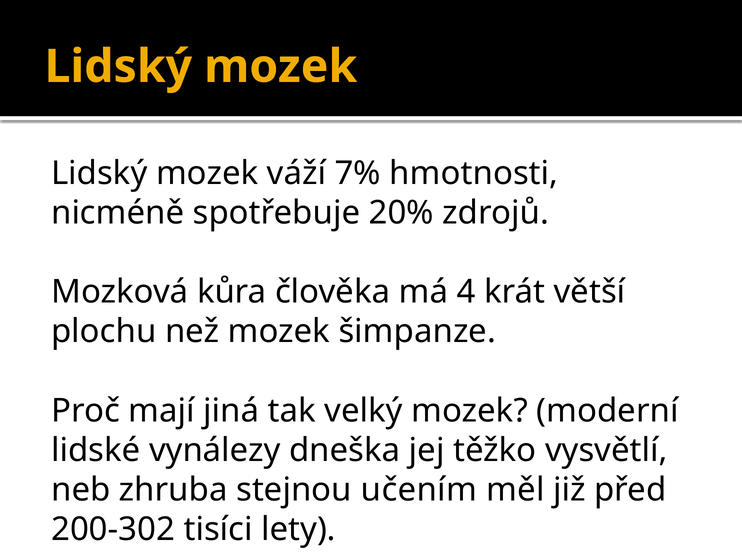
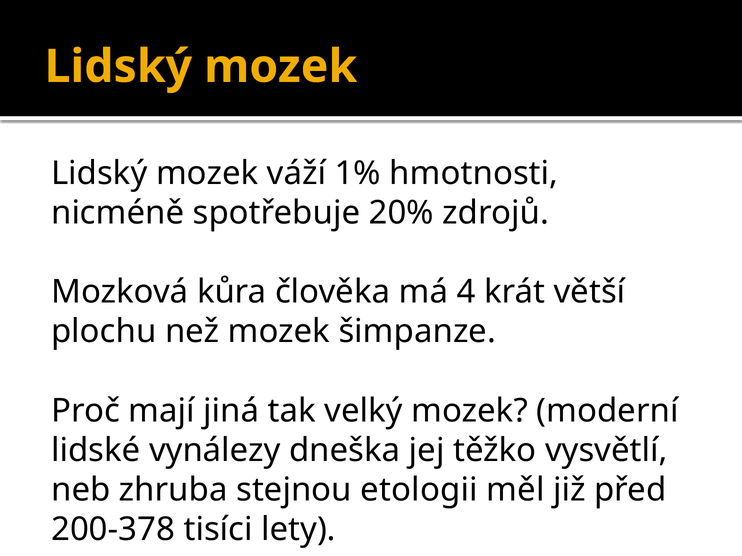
7%: 7% -> 1% (358, 174)
učením: učením -> etologii (419, 490)
200-302: 200-302 -> 200-378 (113, 530)
